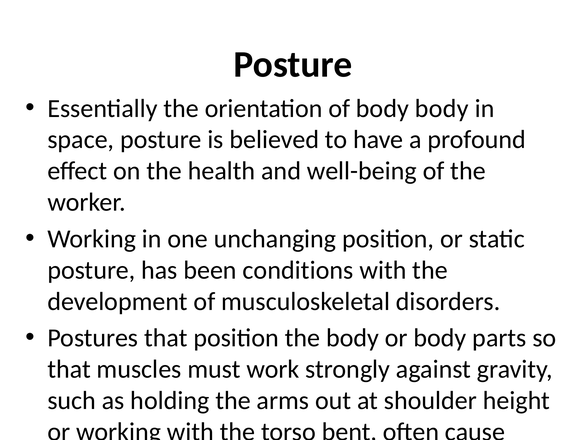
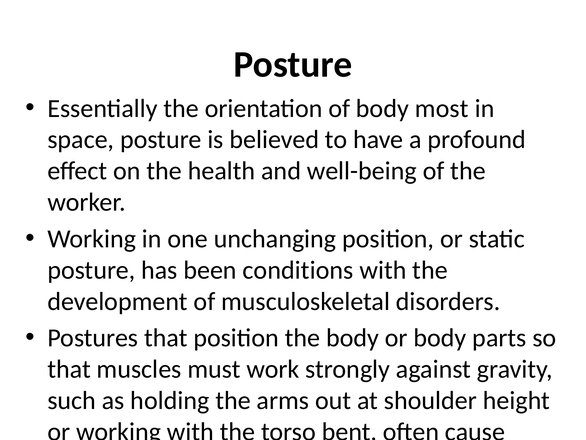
body body: body -> most (442, 108)
